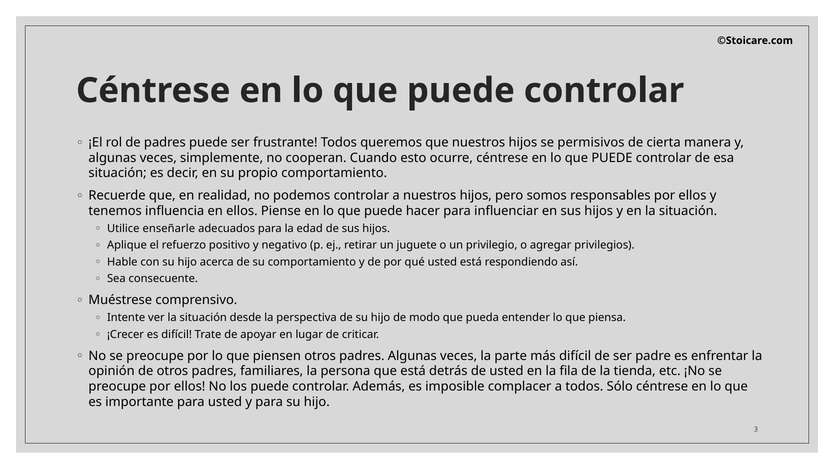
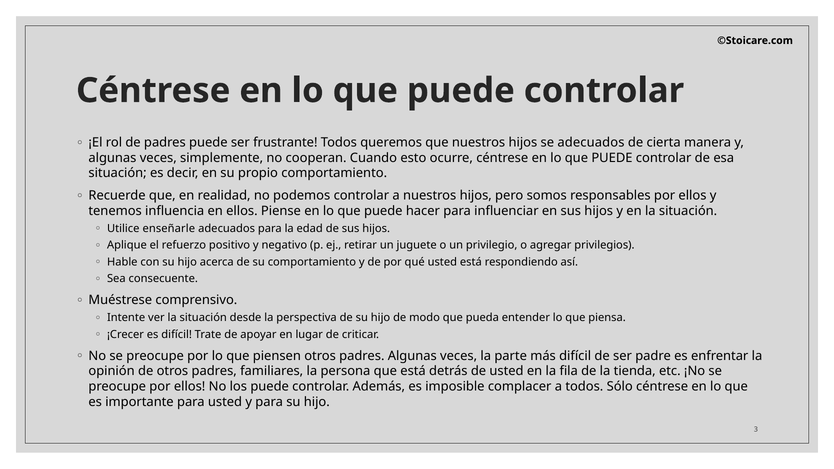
se permisivos: permisivos -> adecuados (591, 142)
